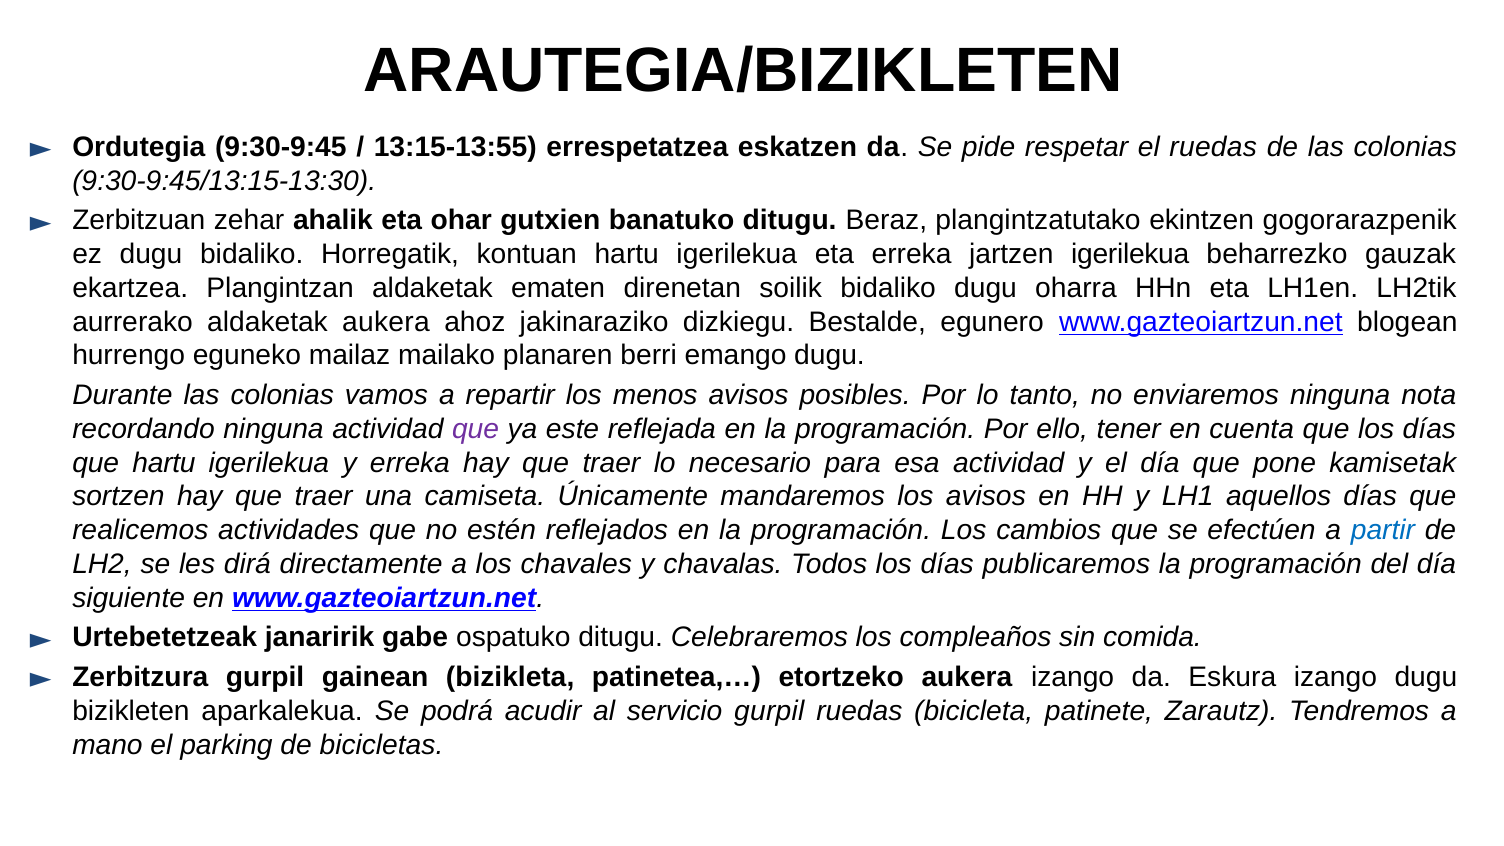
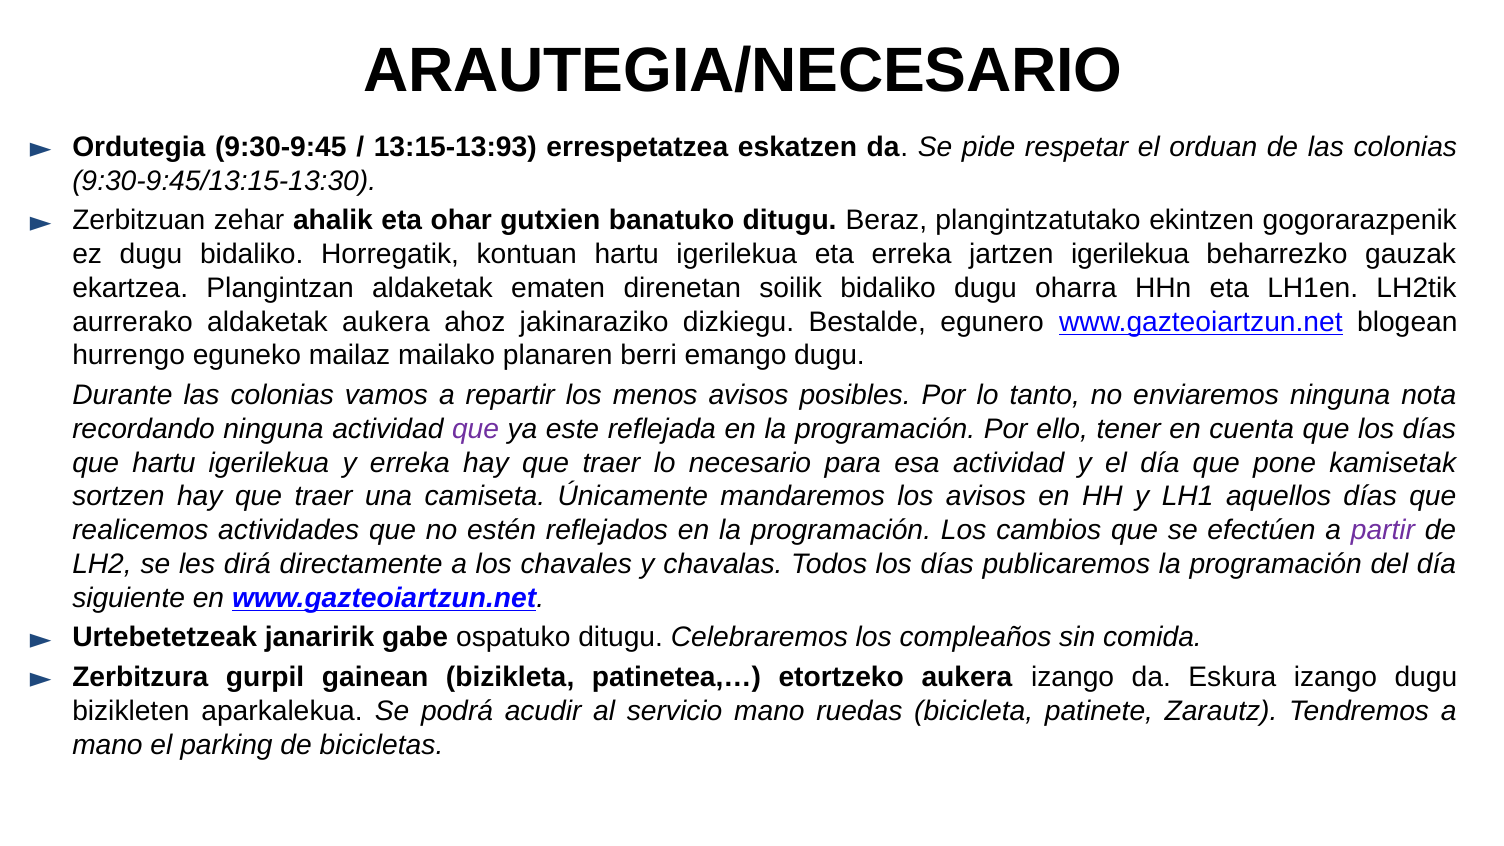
ARAUTEGIA/BIZIKLETEN: ARAUTEGIA/BIZIKLETEN -> ARAUTEGIA/NECESARIO (743, 71)
13:15-13:55: 13:15-13:55 -> 13:15-13:93 (455, 147)
el ruedas: ruedas -> orduan (1213, 147)
partir colour: blue -> purple (1383, 531)
servicio gurpil: gurpil -> mano (769, 711)
